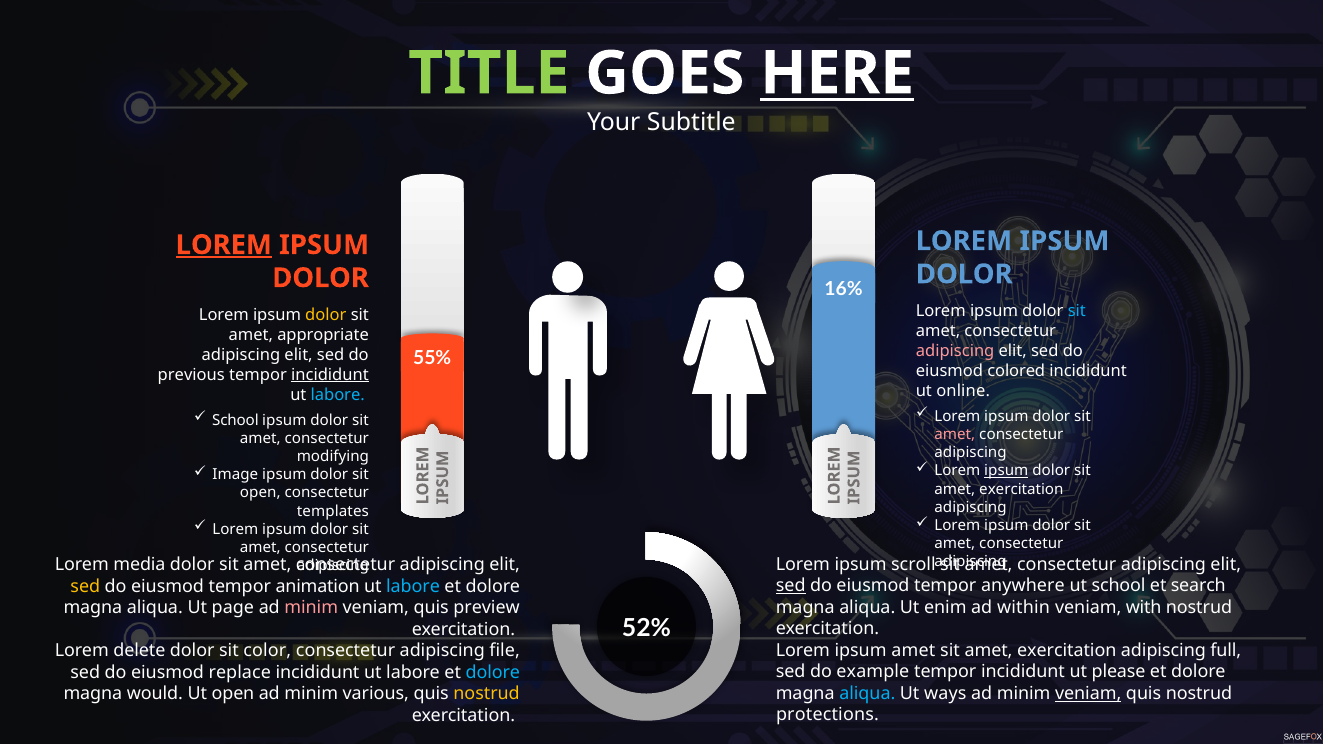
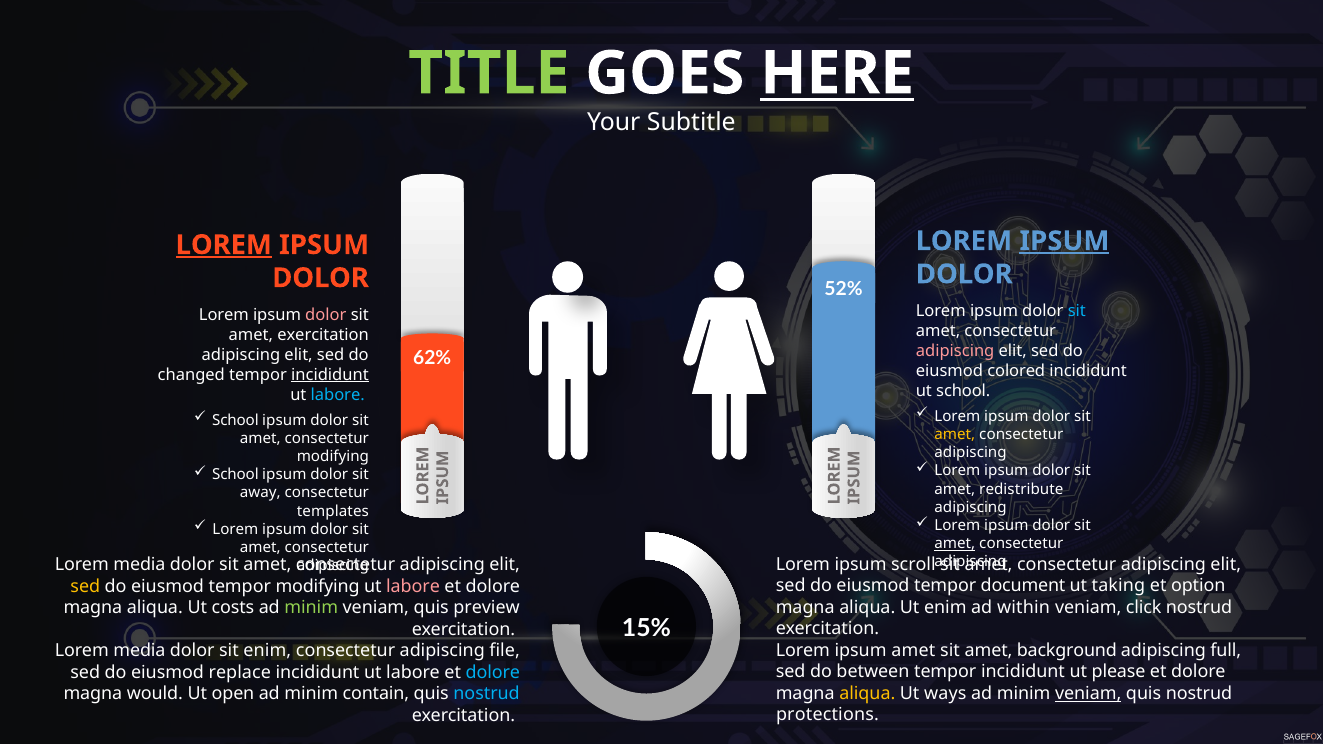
IPSUM underline: none -> present (1064, 241)
16%: 16% -> 52% (844, 289)
dolor colour: yellow -> pink (326, 315)
amet appropriate: appropriate -> exercitation (323, 335)
55%: 55% -> 62% (432, 358)
previous: previous -> changed (191, 375)
ut online: online -> school (963, 391)
amet colour: pink -> yellow (955, 435)
ipsum underline: present -> none (1006, 471)
Image: Image -> School (235, 475)
exercitation: exercitation -> redistribute (1021, 489)
open: open -> away (260, 493)
amet underline: none -> present (955, 544)
sed underline: present -> none (791, 586)
anywhere: anywhere -> document (1023, 586)
ut school: school -> taking (1118, 586)
search: search -> option (1198, 586)
tempor animation: animation -> modifying (318, 586)
labore colour: light blue -> pink (413, 586)
with: with -> click (1144, 608)
page: page -> costs (233, 608)
minim colour: pink -> light green (311, 608)
52%: 52% -> 15% (646, 628)
exercitation: exercitation -> background (1067, 651)
delete: delete -> media (139, 651)
sit color: color -> enim (267, 651)
example: example -> between (873, 672)
aliqua colour: light blue -> yellow (867, 694)
various: various -> contain (376, 694)
nostrud colour: yellow -> light blue (487, 694)
